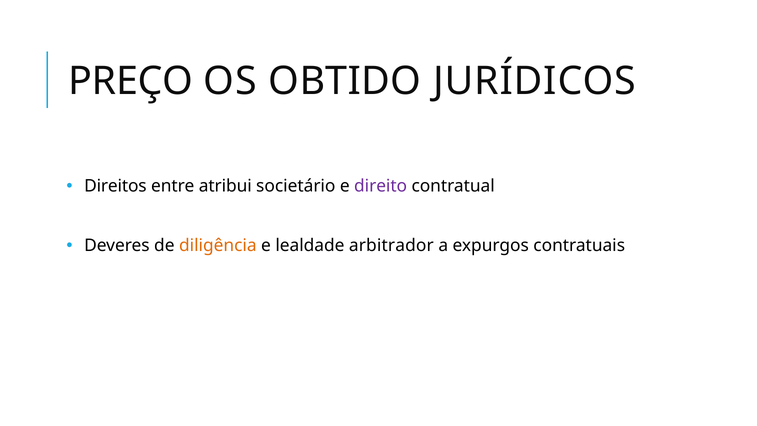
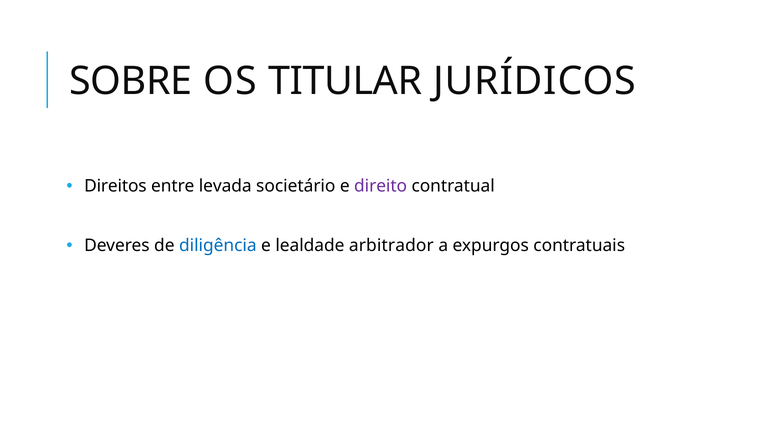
PREÇO: PREÇO -> SOBRE (131, 81)
OBTIDO: OBTIDO -> TITULAR (345, 81)
atribui: atribui -> levada (225, 186)
diligência colour: orange -> blue (218, 245)
